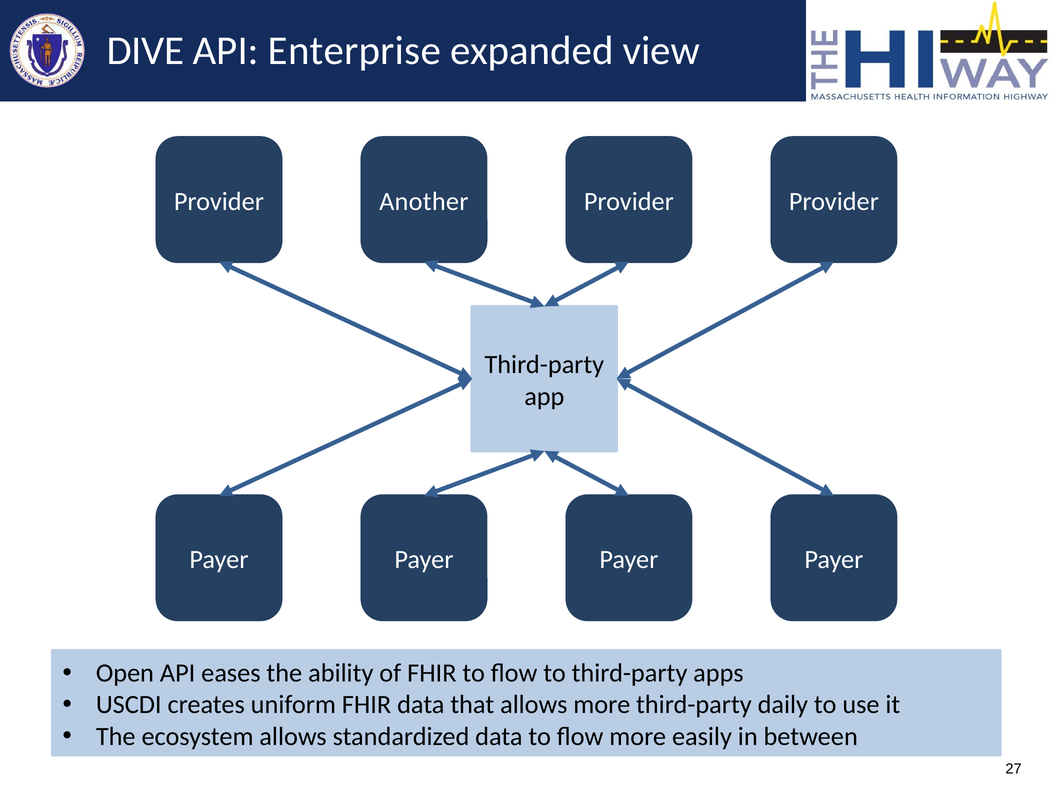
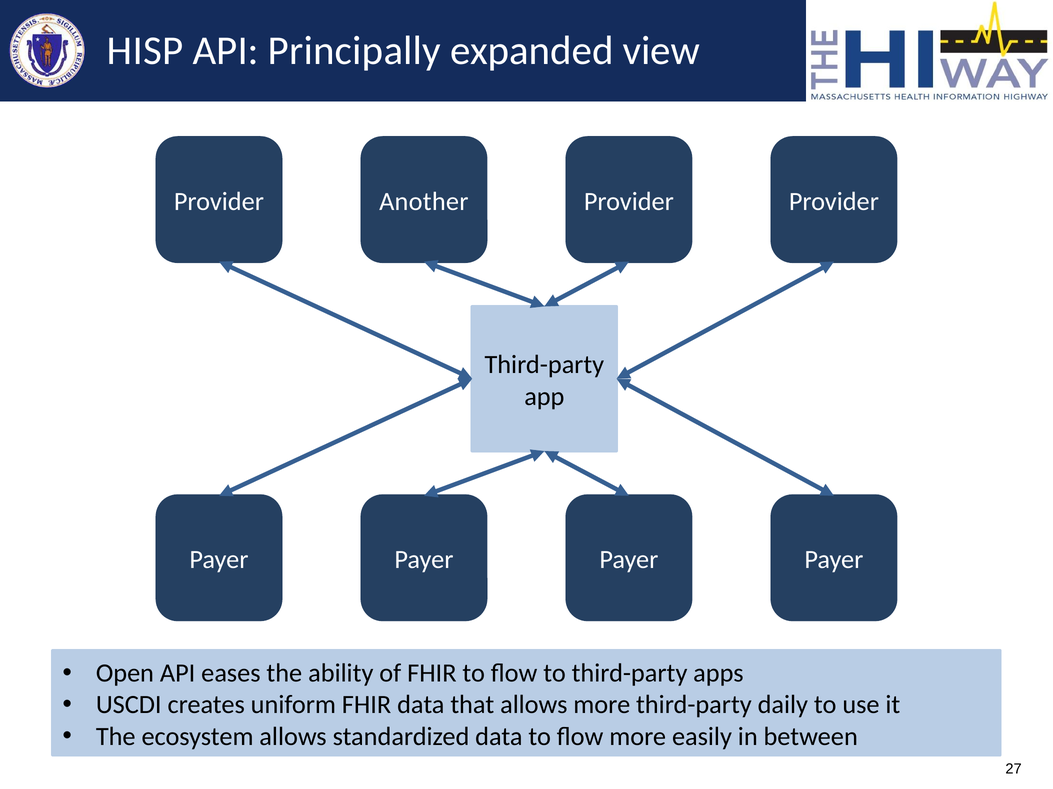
DIVE: DIVE -> HISP (145, 51)
Enterprise: Enterprise -> Principally (354, 51)
